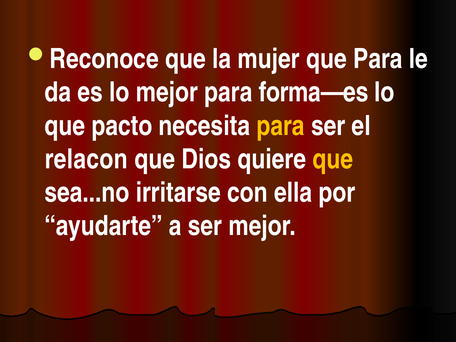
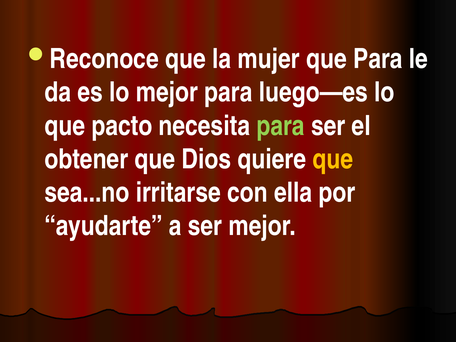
forma—es: forma—es -> luego—es (313, 92)
para colour: yellow -> light green (281, 126)
relacon: relacon -> obtener (86, 159)
